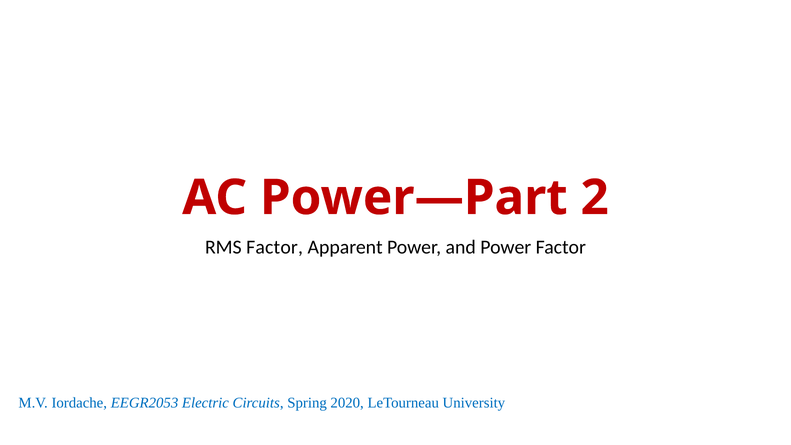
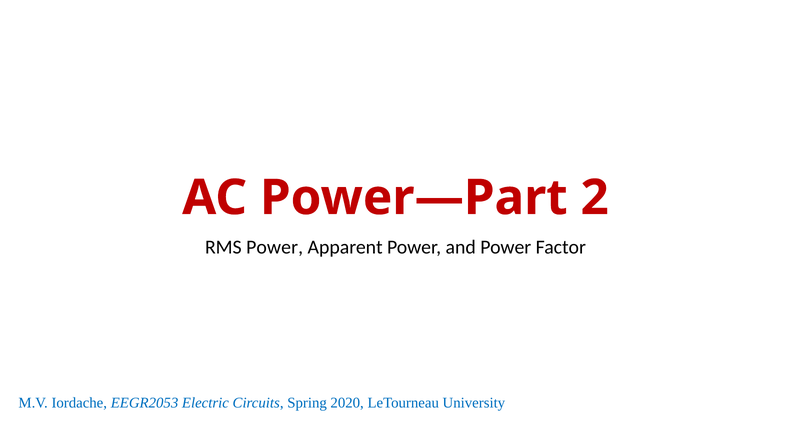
RMS Factor: Factor -> Power (275, 247)
